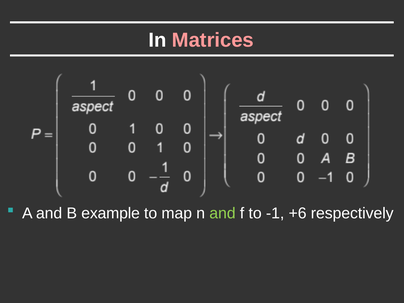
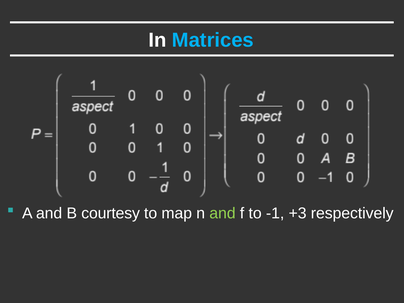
Matrices colour: pink -> light blue (213, 40)
example: example -> courtesy (111, 213)
+6: +6 -> +3 (298, 213)
